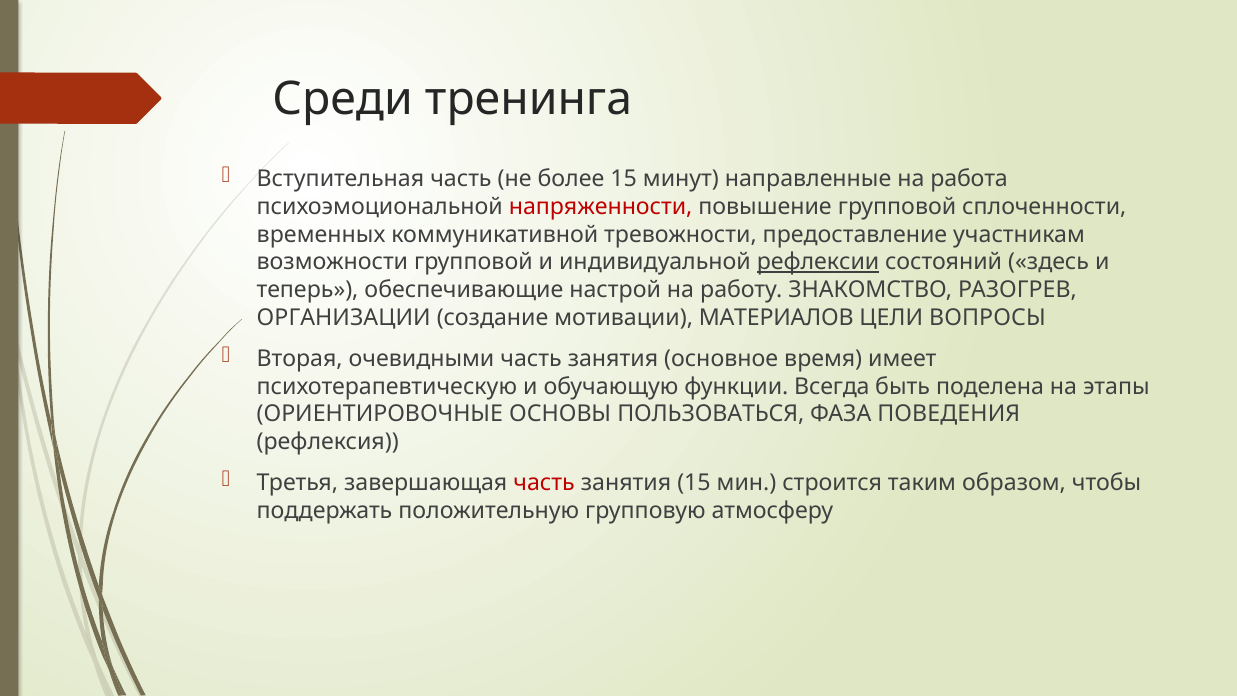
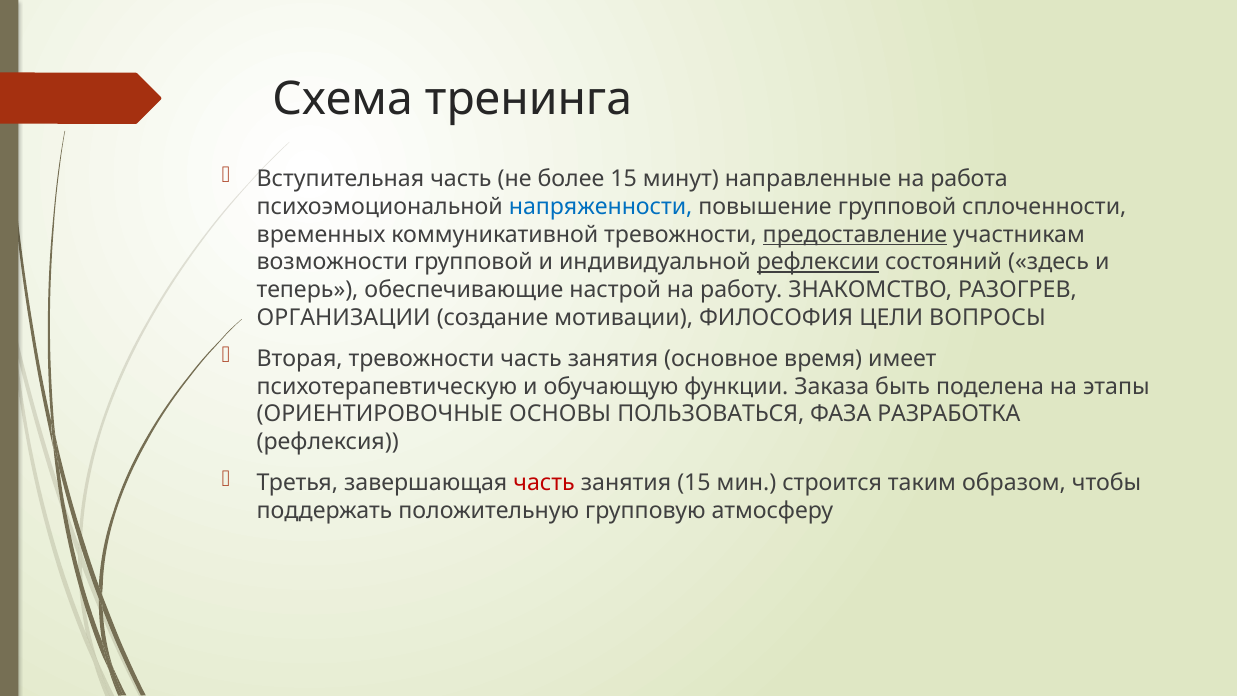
Среди: Среди -> Схема (343, 99)
напряженности colour: red -> blue (601, 206)
предоставление underline: none -> present (855, 234)
МАТЕРИАЛОВ: МАТЕРИАЛОВ -> ФИЛОСОФИЯ (776, 318)
Вторая очевидными: очевидными -> тревожности (422, 359)
Всегда: Всегда -> Заказа (832, 386)
ПОВЕДЕНИЯ: ПОВЕДЕНИЯ -> РАЗРАБОТКА (949, 414)
